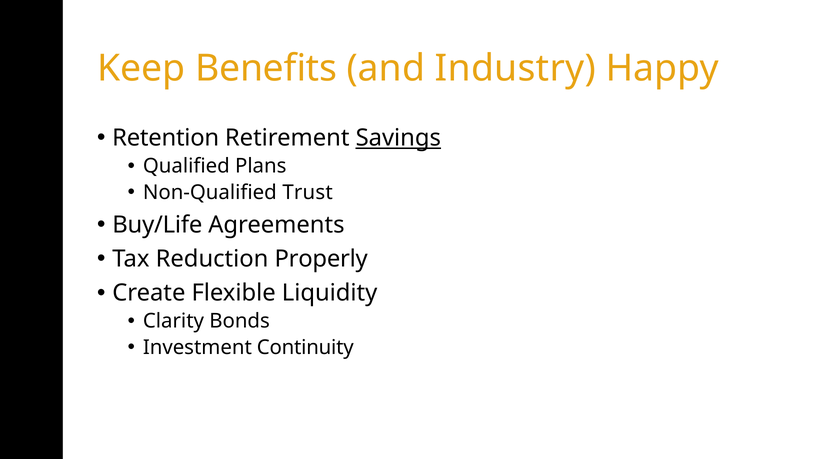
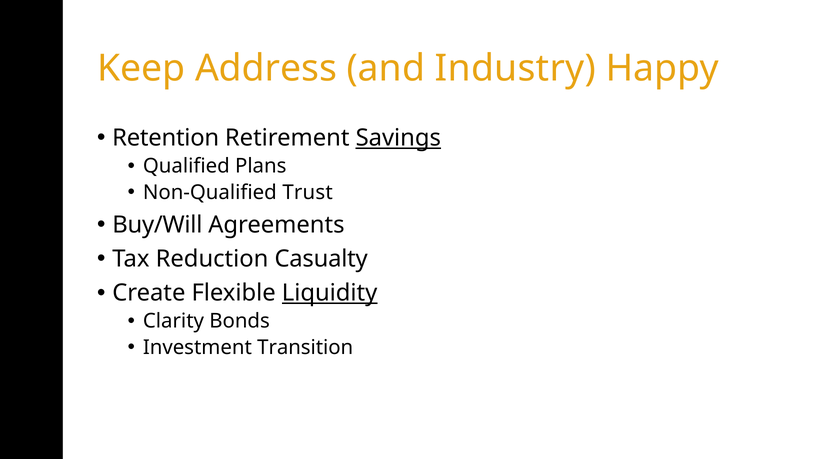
Benefits: Benefits -> Address (266, 69)
Buy/Life: Buy/Life -> Buy/Will (157, 225)
Properly: Properly -> Casualty (321, 259)
Liquidity underline: none -> present (330, 293)
Continuity: Continuity -> Transition (305, 348)
